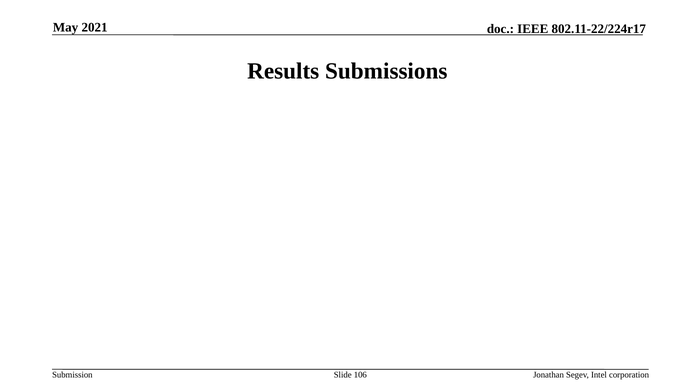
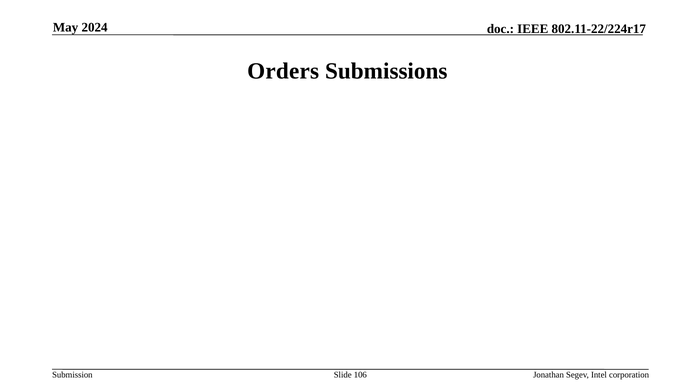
2021: 2021 -> 2024 (95, 28)
Results: Results -> Orders (283, 71)
